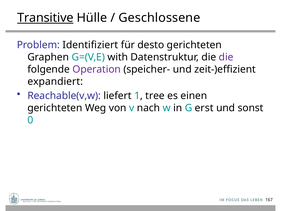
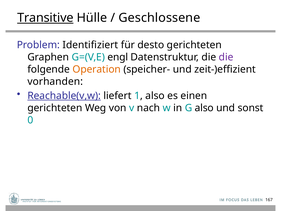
with: with -> engl (118, 57)
Operation colour: purple -> orange (97, 69)
expandiert: expandiert -> vorhanden (55, 81)
Reachable(v,w underline: none -> present (64, 96)
1 tree: tree -> also (155, 96)
G erst: erst -> also (204, 108)
